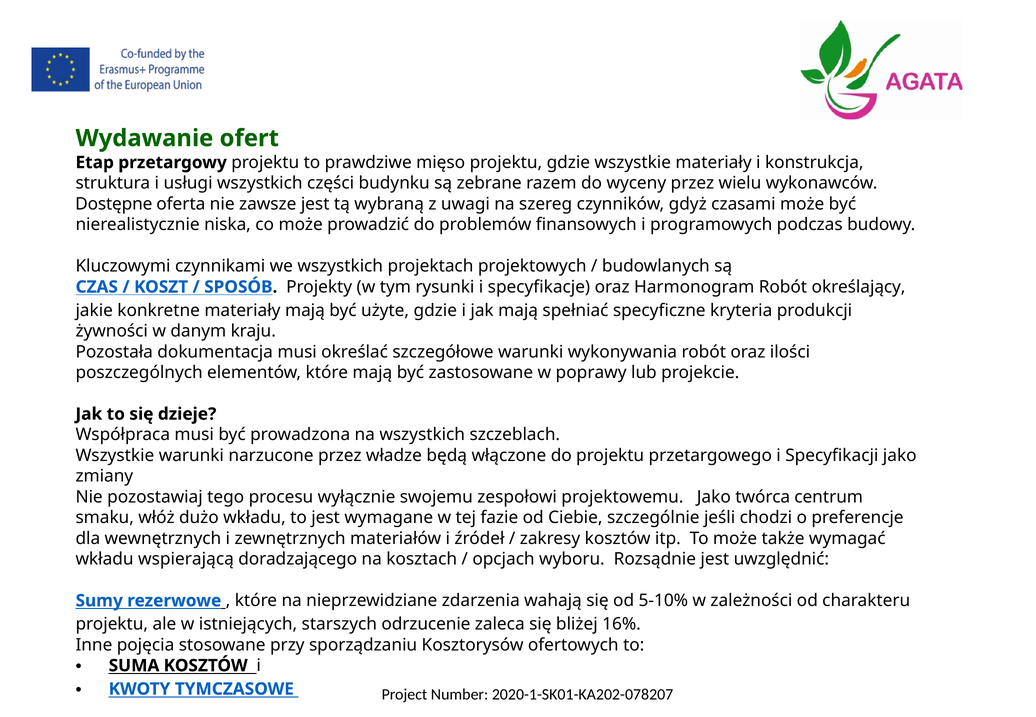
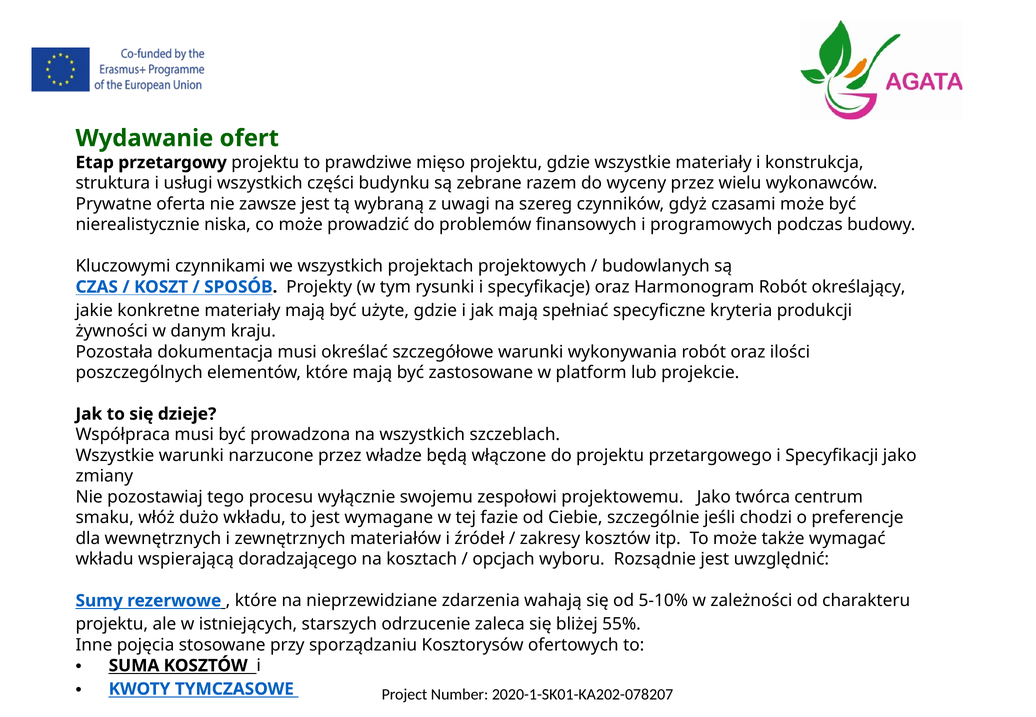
Dostępne: Dostępne -> Prywatne (114, 204)
poprawy: poprawy -> platform (591, 373)
16%: 16% -> 55% (622, 624)
